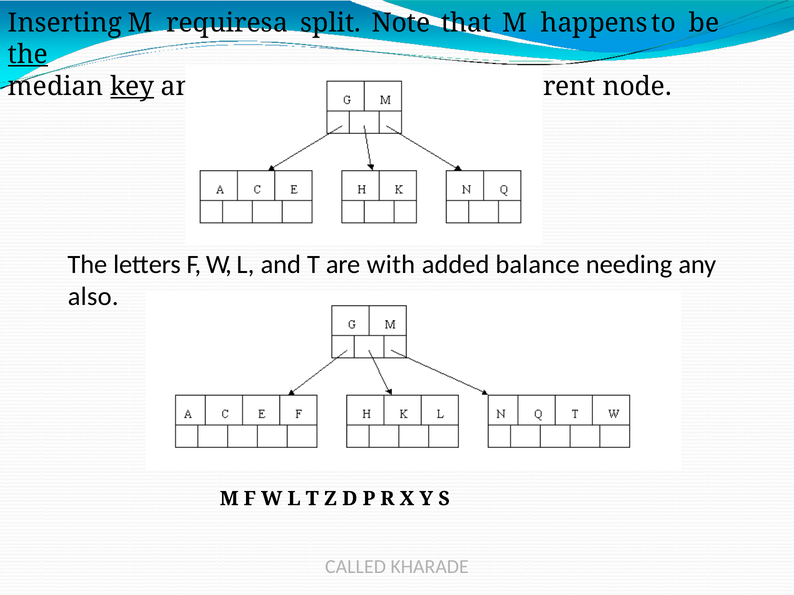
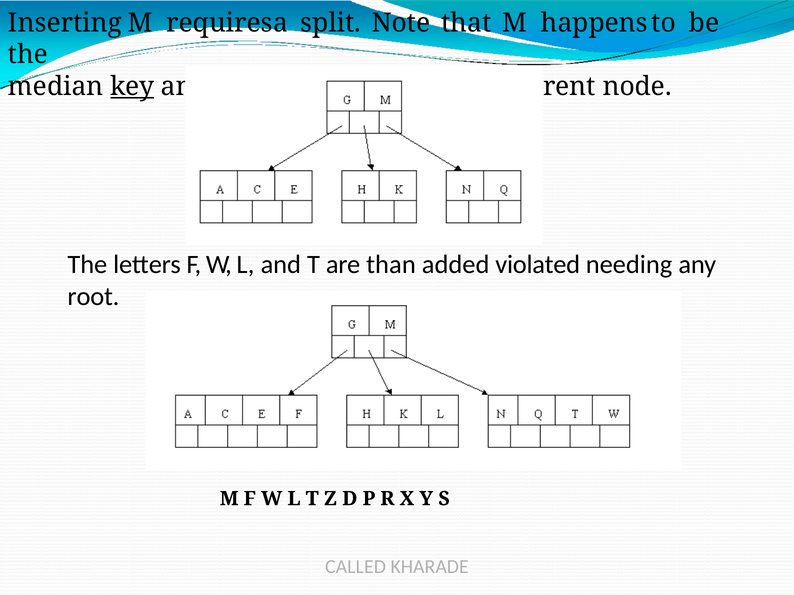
the underline: present -> none (28, 55)
with: with -> than (391, 265)
balance: balance -> violated (538, 265)
also: also -> root (93, 297)
